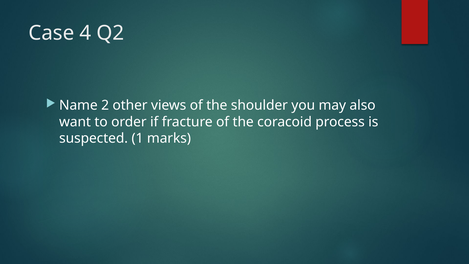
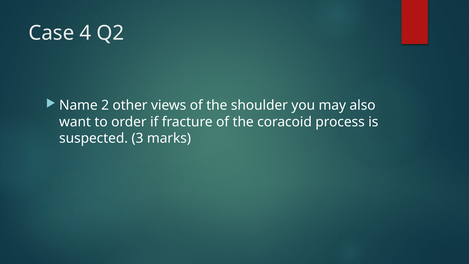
1: 1 -> 3 (137, 138)
